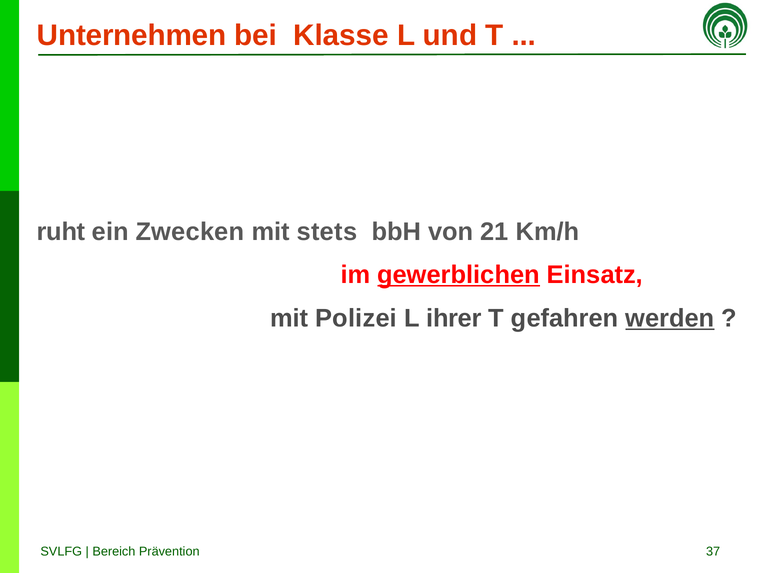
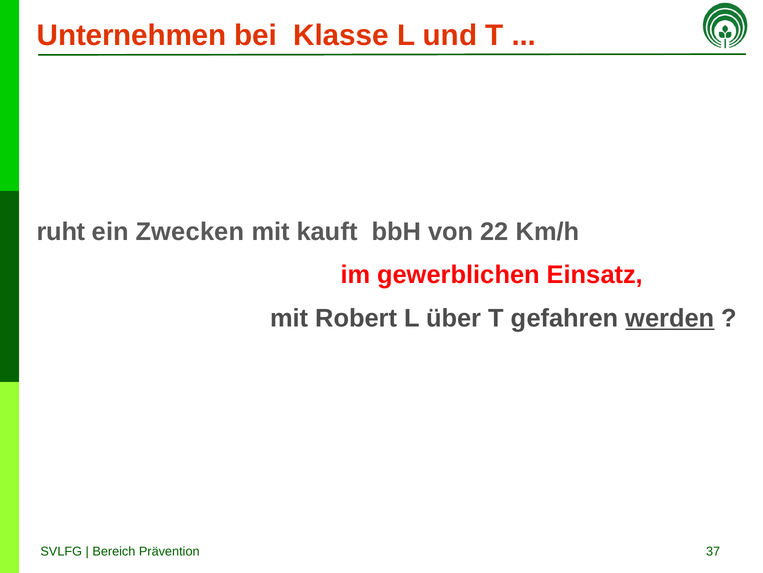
stets: stets -> kauft (327, 231)
21: 21 -> 22 (494, 231)
gewerblichen underline: present -> none (459, 275)
Polizei: Polizei -> Robert (356, 318)
ihrer: ihrer -> über (454, 318)
